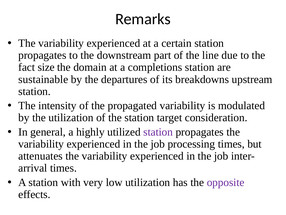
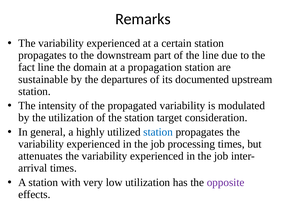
fact size: size -> line (46, 67)
completions: completions -> propagation (155, 67)
breakdowns: breakdowns -> documented (202, 79)
station colour: purple -> blue (158, 132)
